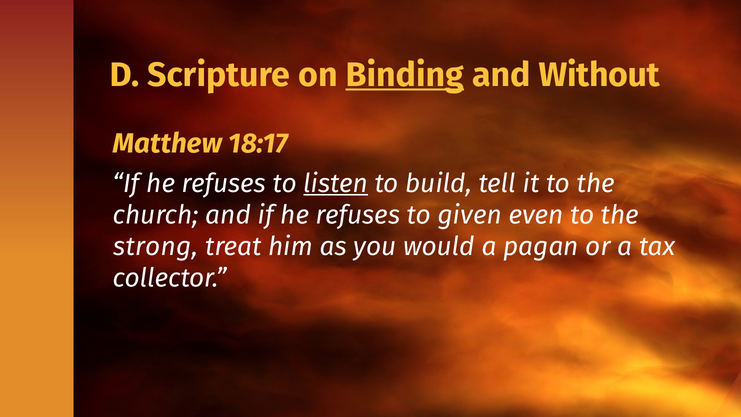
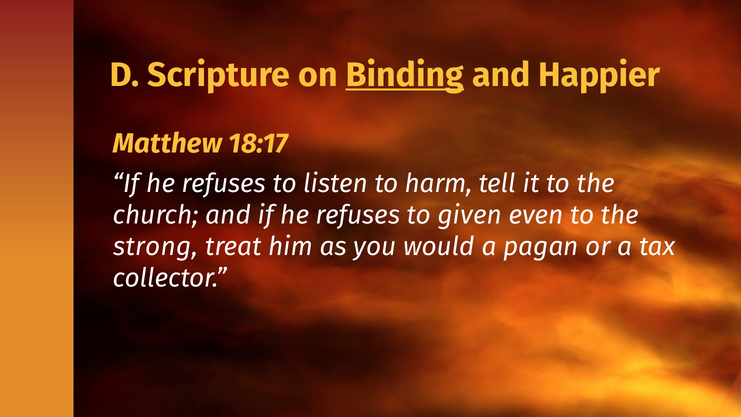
Without: Without -> Happier (599, 75)
listen underline: present -> none (336, 184)
build: build -> harm (439, 184)
